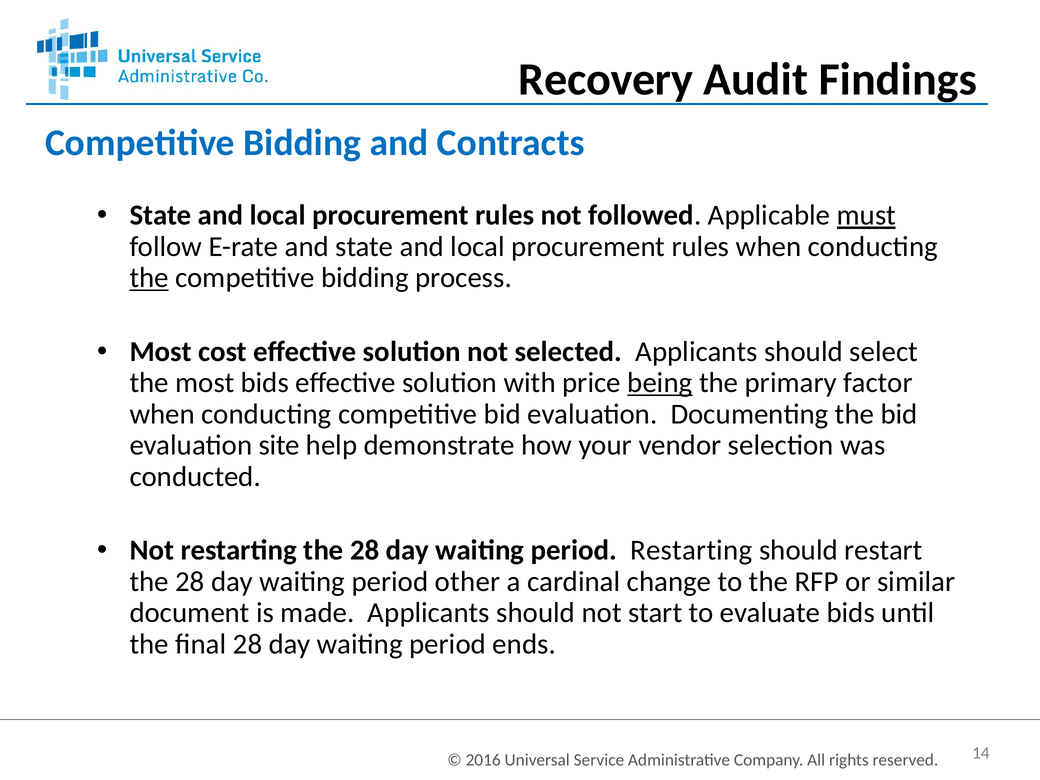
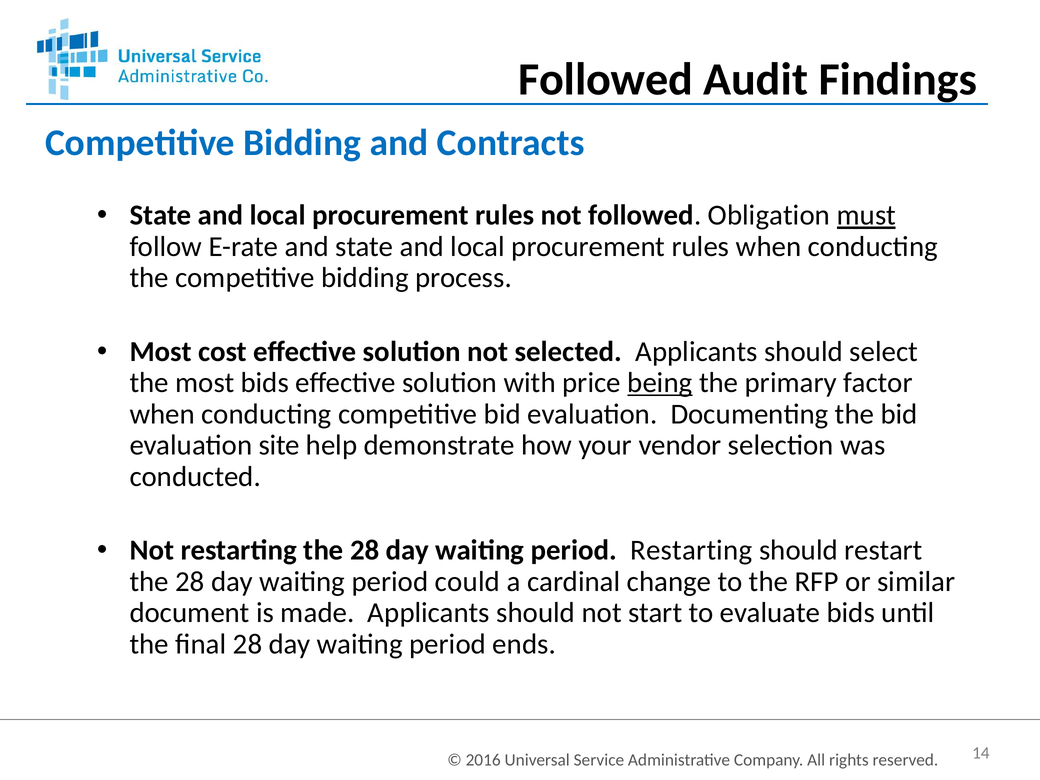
Recovery: Recovery -> Followed (606, 79)
Applicable: Applicable -> Obligation (769, 215)
the underline: present -> none (149, 278)
other: other -> could (468, 582)
